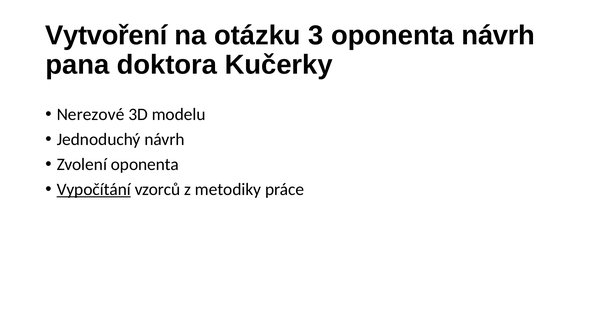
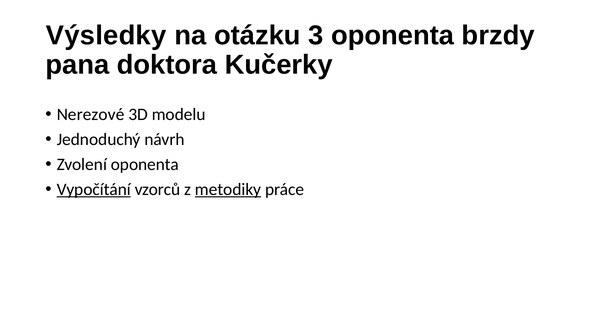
Vytvoření: Vytvoření -> Výsledky (106, 35)
oponenta návrh: návrh -> brzdy (498, 35)
metodiky underline: none -> present (228, 189)
